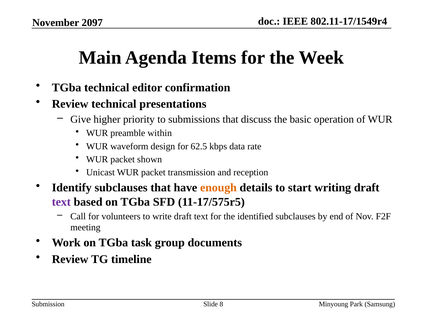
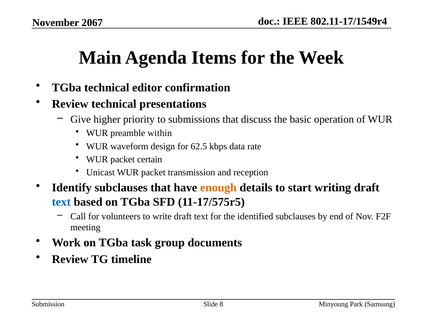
2097: 2097 -> 2067 (92, 23)
shown: shown -> certain (150, 160)
text colour: purple -> blue (61, 202)
